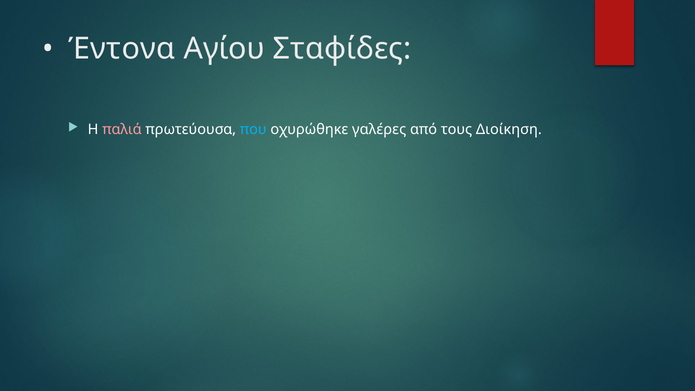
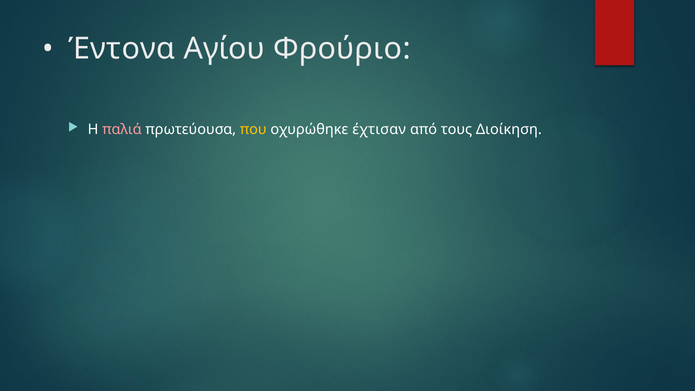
Σταφίδες: Σταφίδες -> Φρούριο (342, 49)
που colour: light blue -> yellow (253, 129)
γαλέρες: γαλέρες -> έχτισαν (379, 129)
